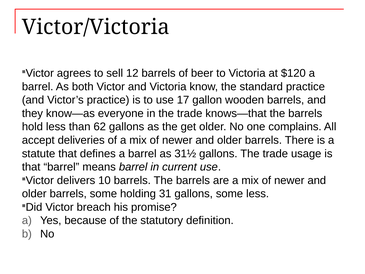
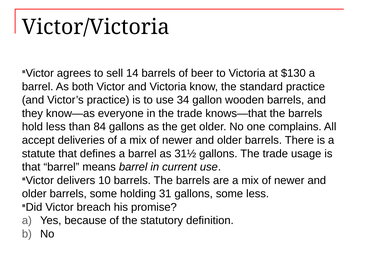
12: 12 -> 14 (132, 73)
$120: $120 -> $130 (293, 73)
17: 17 -> 34 (183, 100)
62: 62 -> 84 (100, 127)
